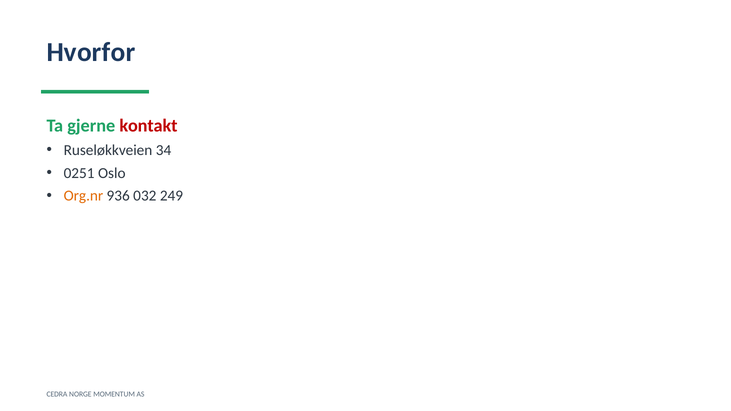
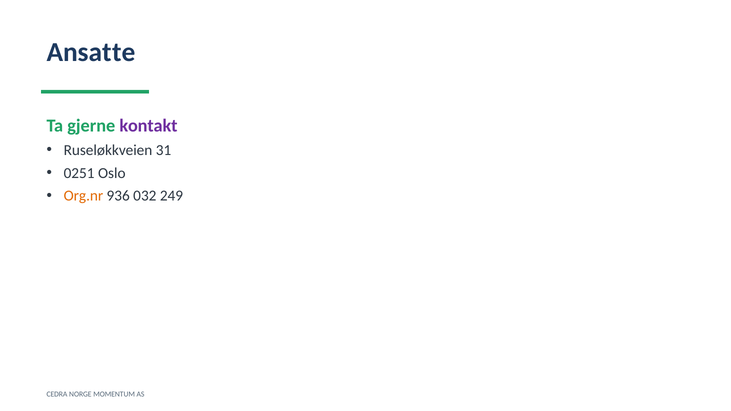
Hvorfor: Hvorfor -> Ansatte (91, 52)
kontakt colour: red -> purple (148, 126)
34: 34 -> 31 (164, 150)
